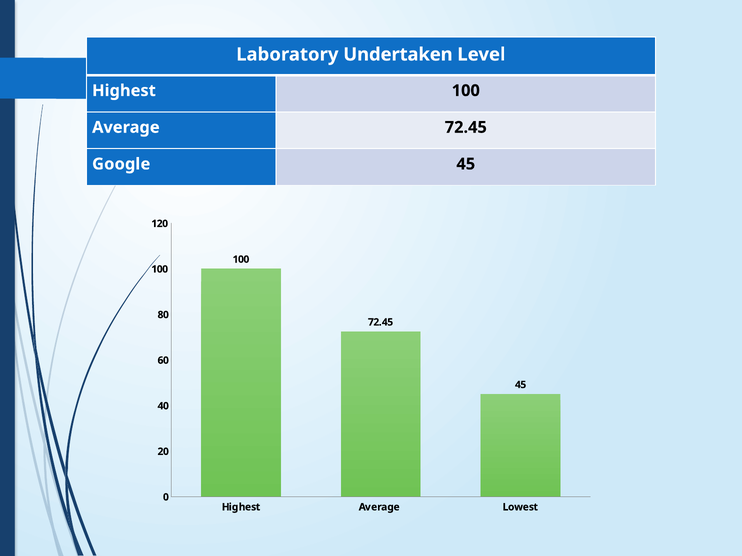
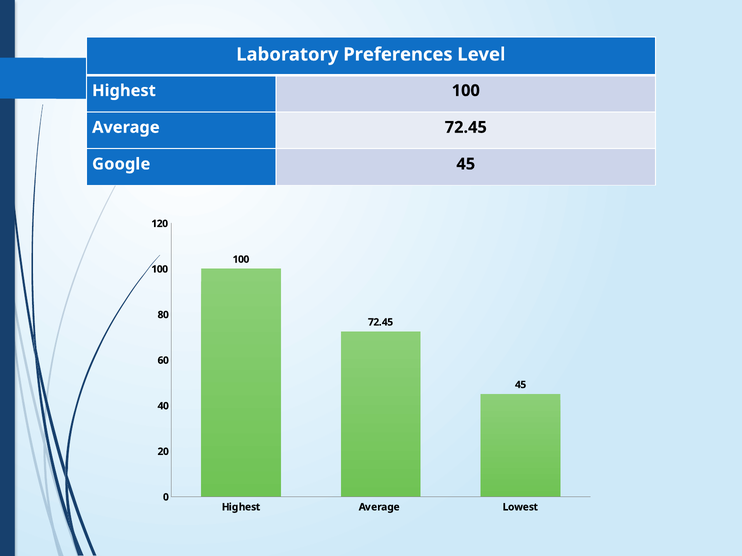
Undertaken: Undertaken -> Preferences (398, 55)
